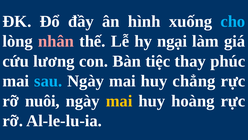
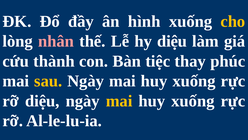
cho colour: light blue -> yellow (233, 21)
hy ngại: ngại -> diệu (172, 41)
lương: lương -> thành (54, 61)
sau colour: light blue -> yellow (48, 81)
chẳng: chẳng -> xuống (194, 81)
rỡ nuôi: nuôi -> diệu (42, 101)
hoàng: hoàng -> xuống (193, 101)
